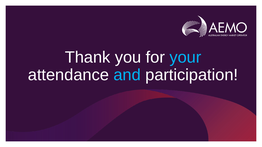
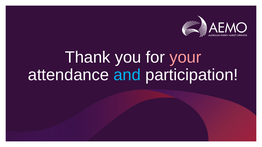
your colour: light blue -> pink (185, 57)
